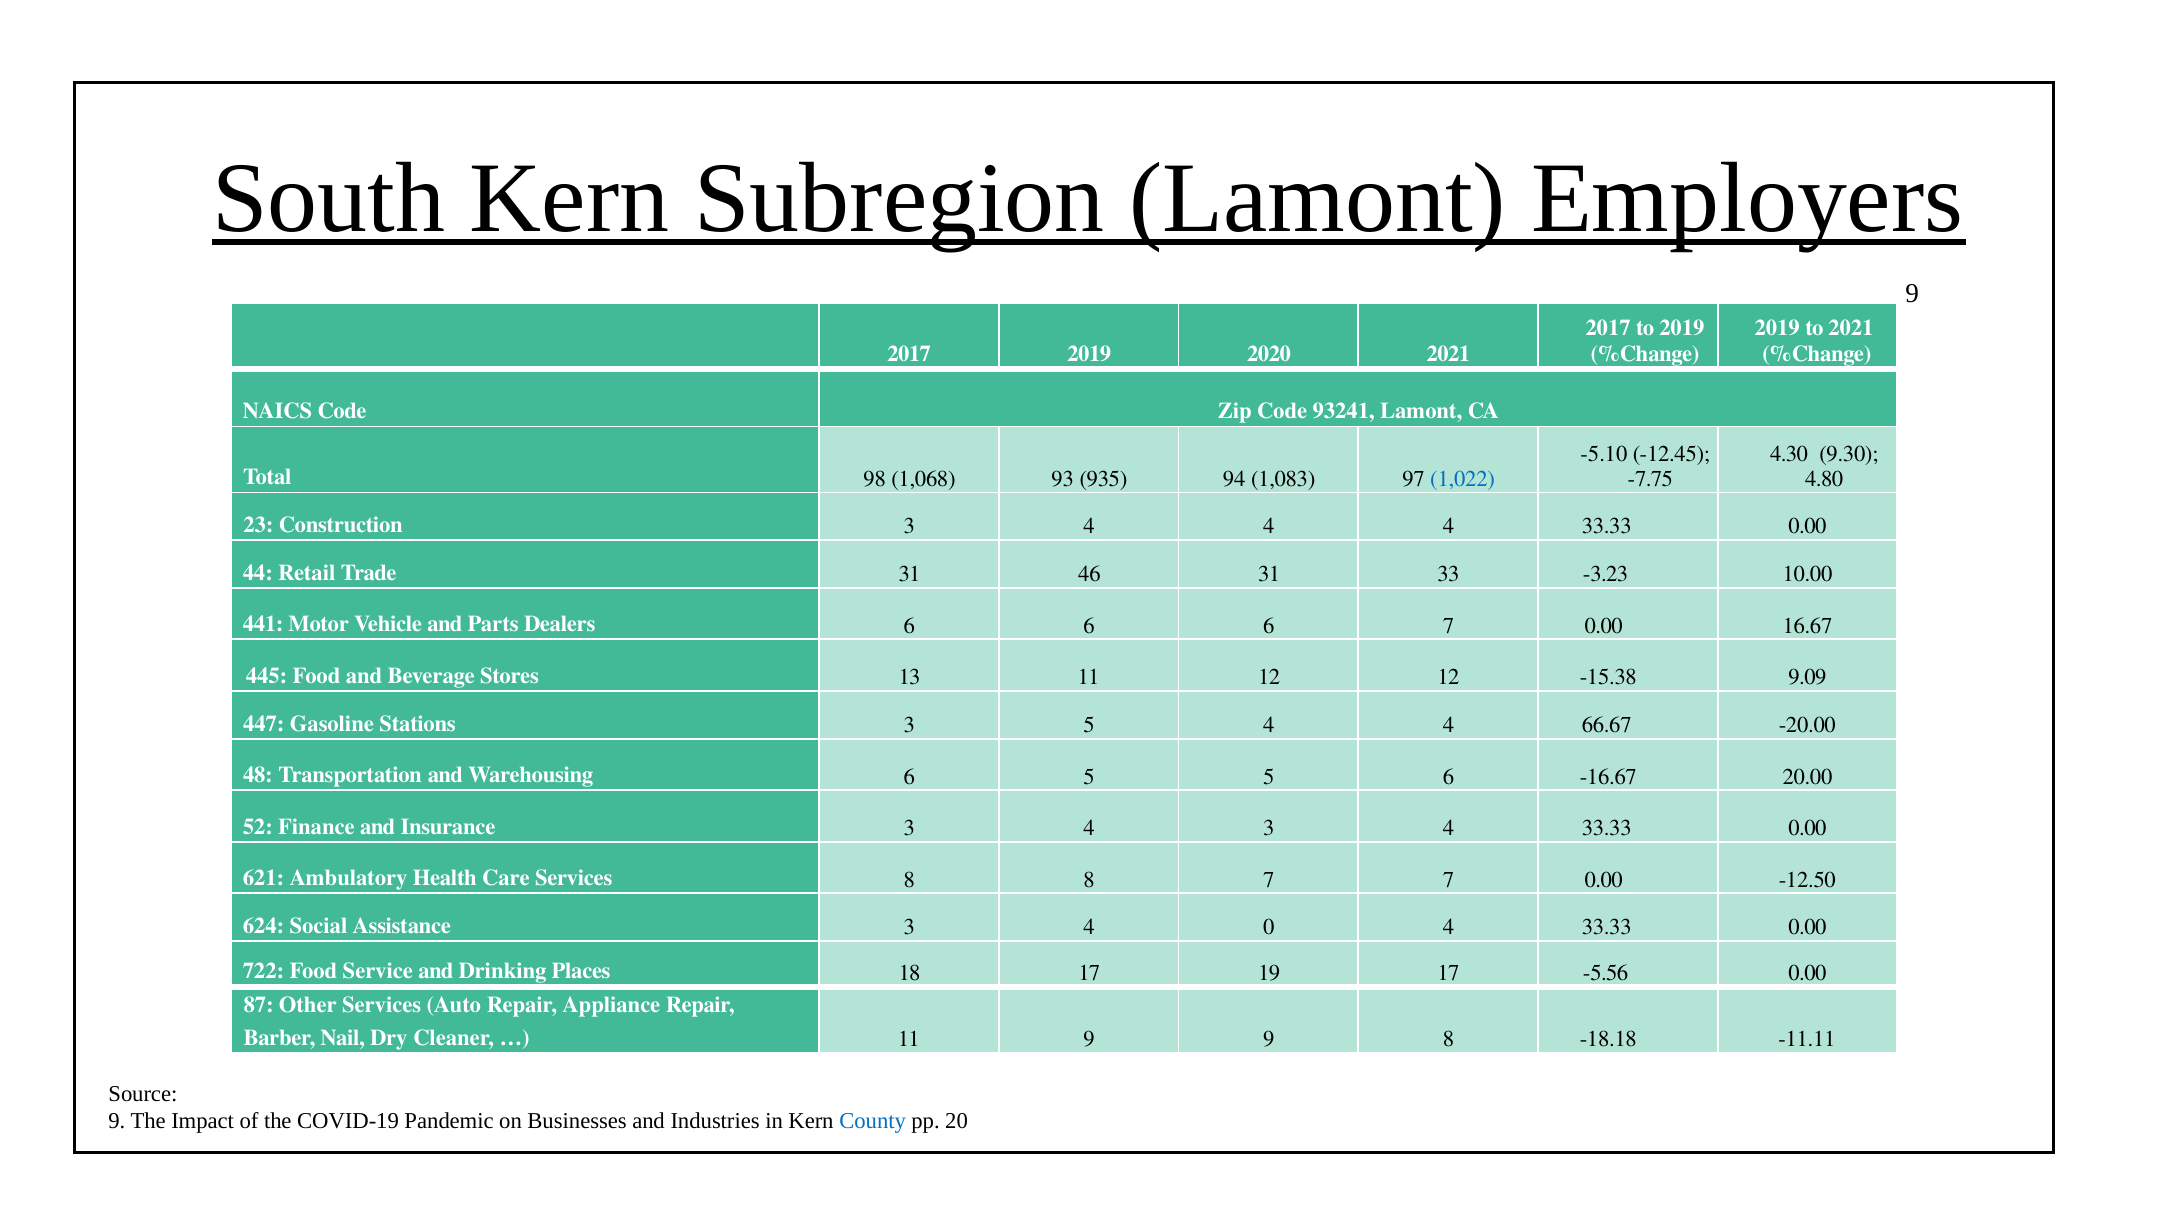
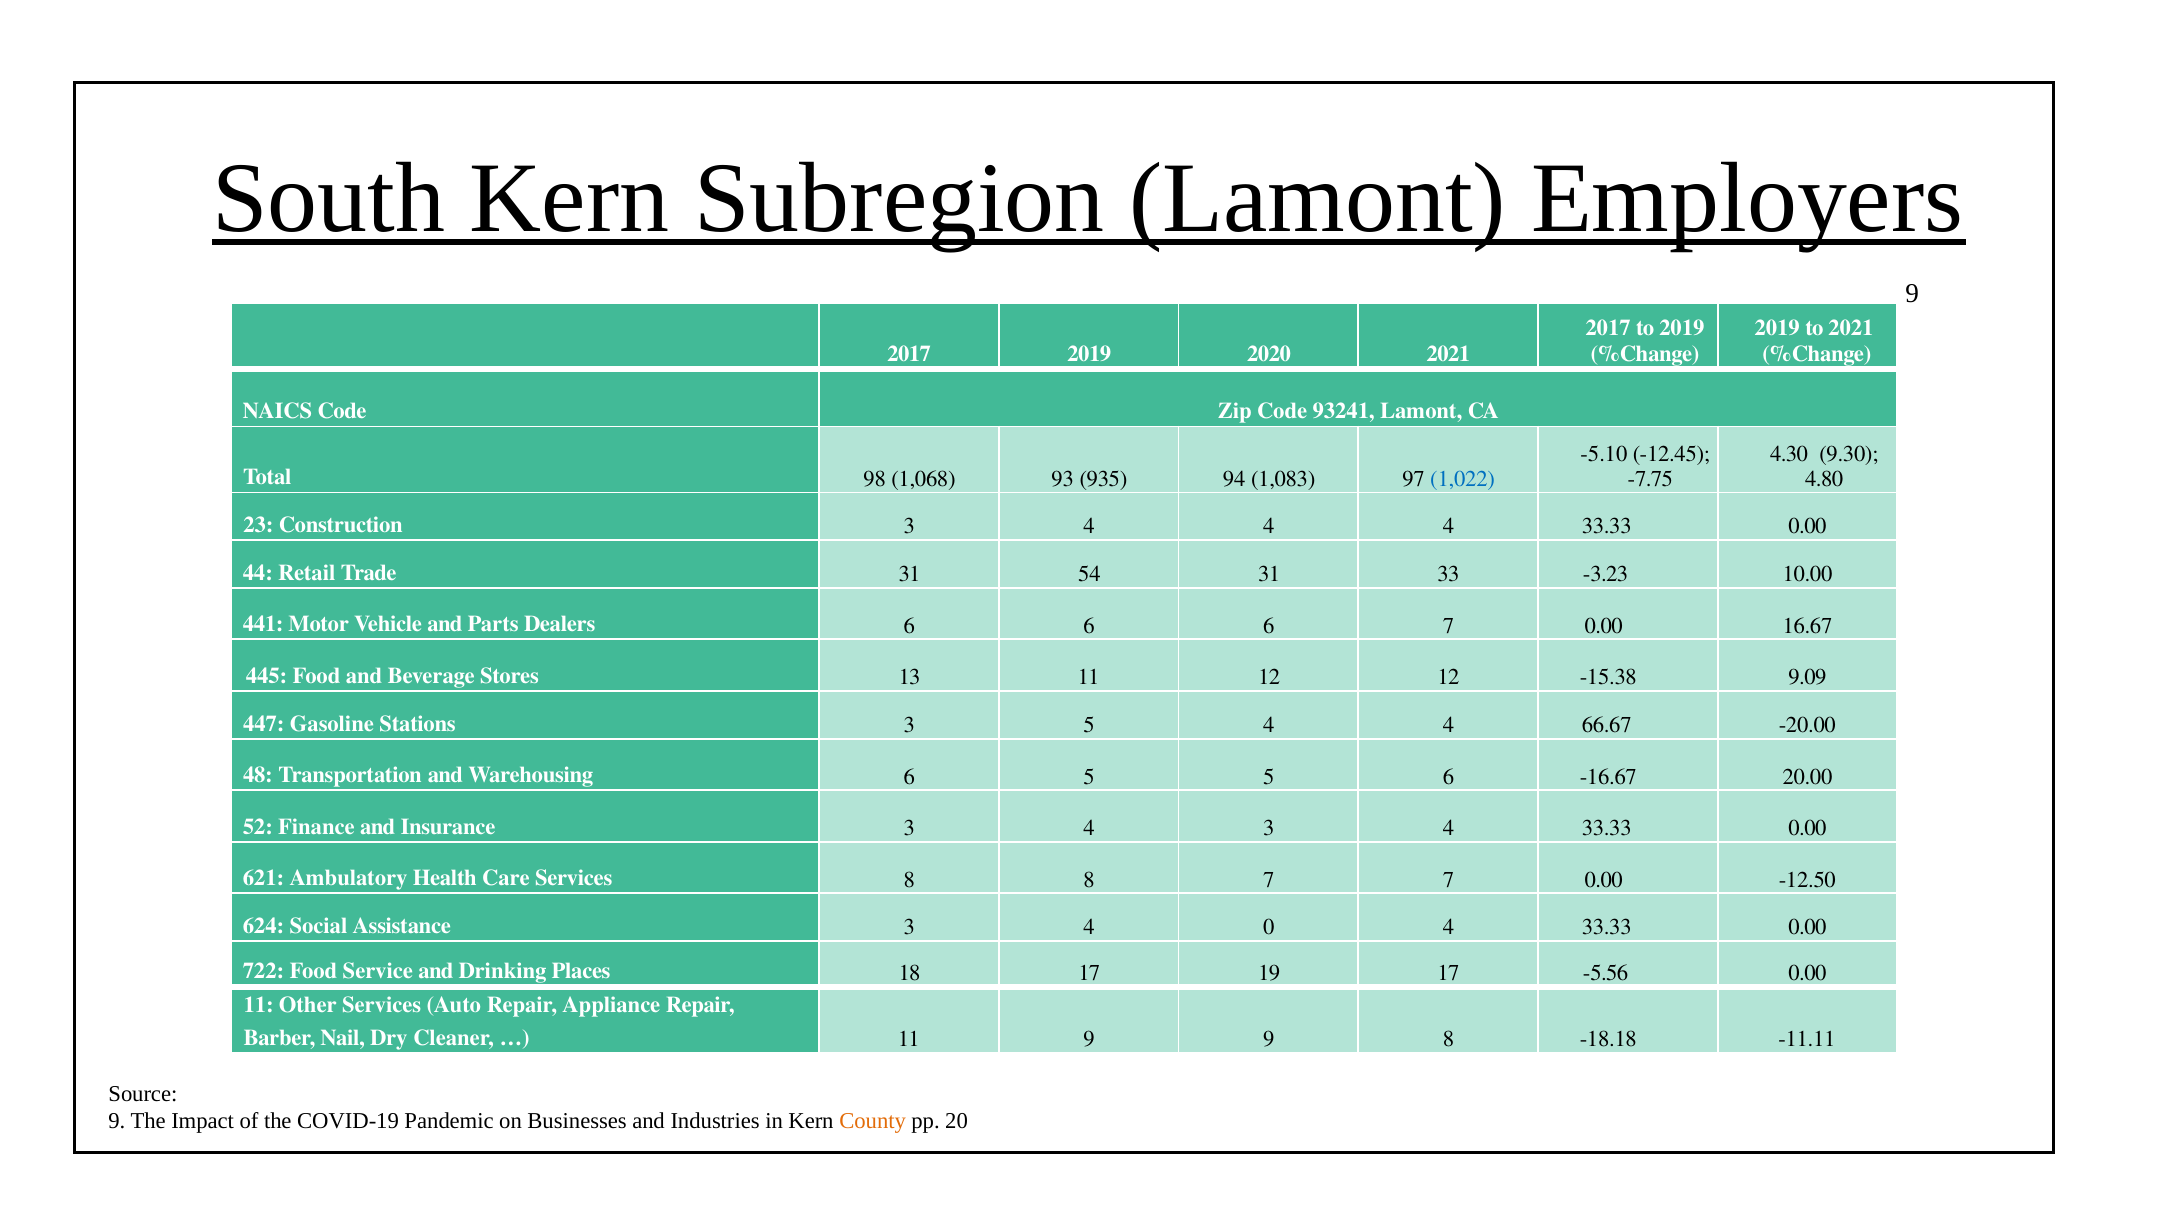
46: 46 -> 54 (1089, 574)
87: 87 -> 11 (259, 1005)
County colour: blue -> orange (873, 1121)
